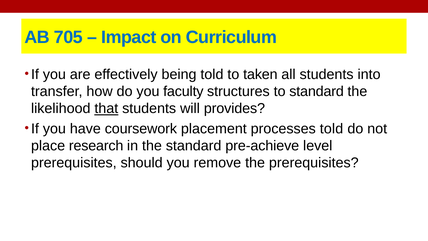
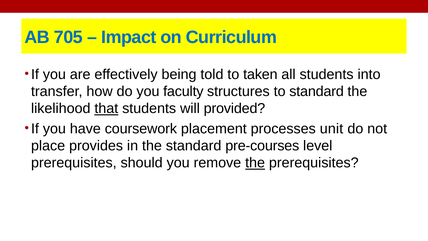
provides: provides -> provided (234, 109)
processes told: told -> unit (332, 128)
research: research -> provides (96, 146)
pre-achieve: pre-achieve -> pre-courses (262, 146)
the underline: none -> present (255, 163)
